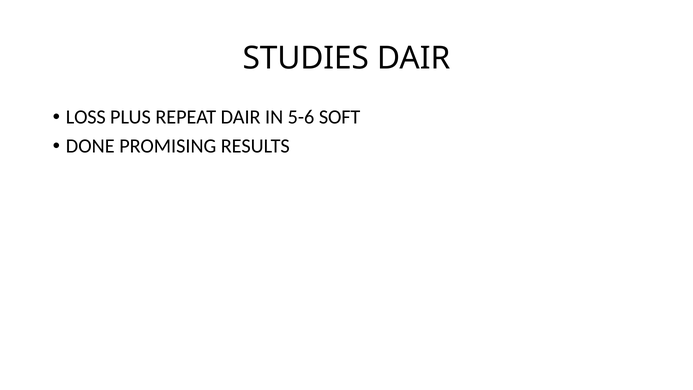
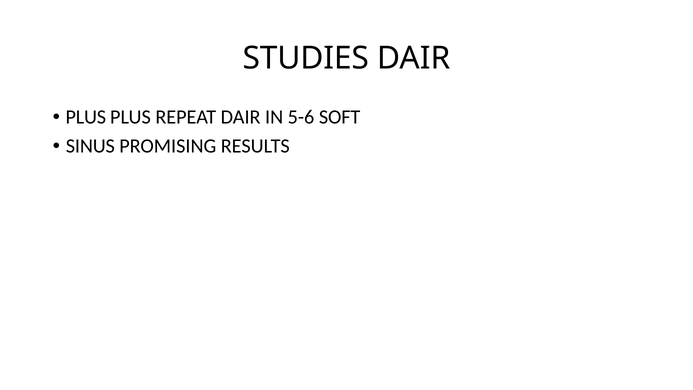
LOSS: LOSS -> PLUS (86, 117)
DONE: DONE -> SINUS (90, 146)
